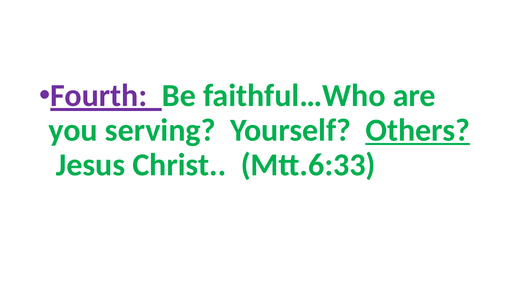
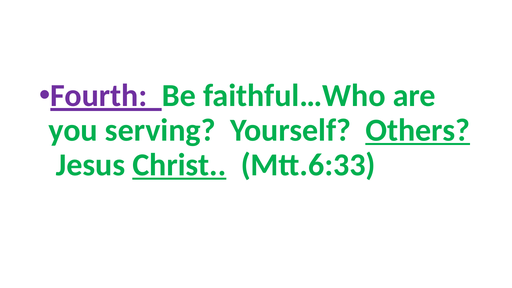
Christ underline: none -> present (179, 165)
